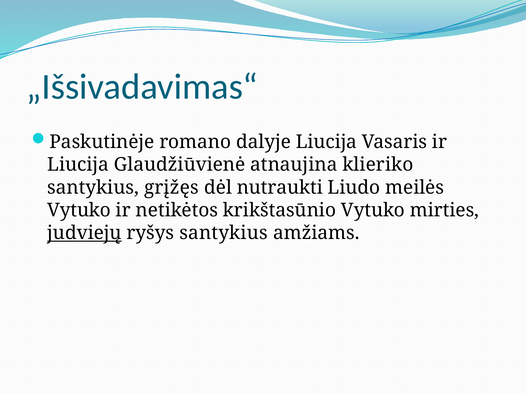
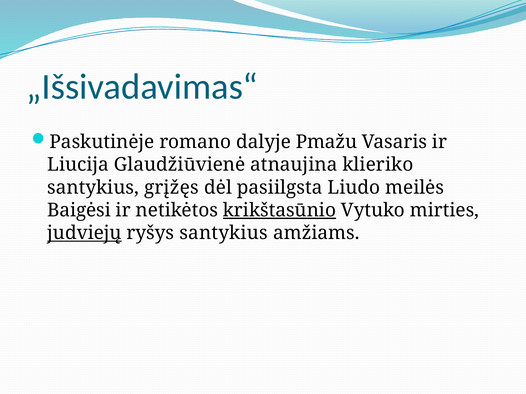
dalyje Liucija: Liucija -> Pmažu (327, 142)
nutraukti: nutraukti -> pasiilgsta (280, 188)
Vytuko: Vytuko -> Baigėsi (79, 210)
krikštasūnio underline: none -> present (279, 210)
